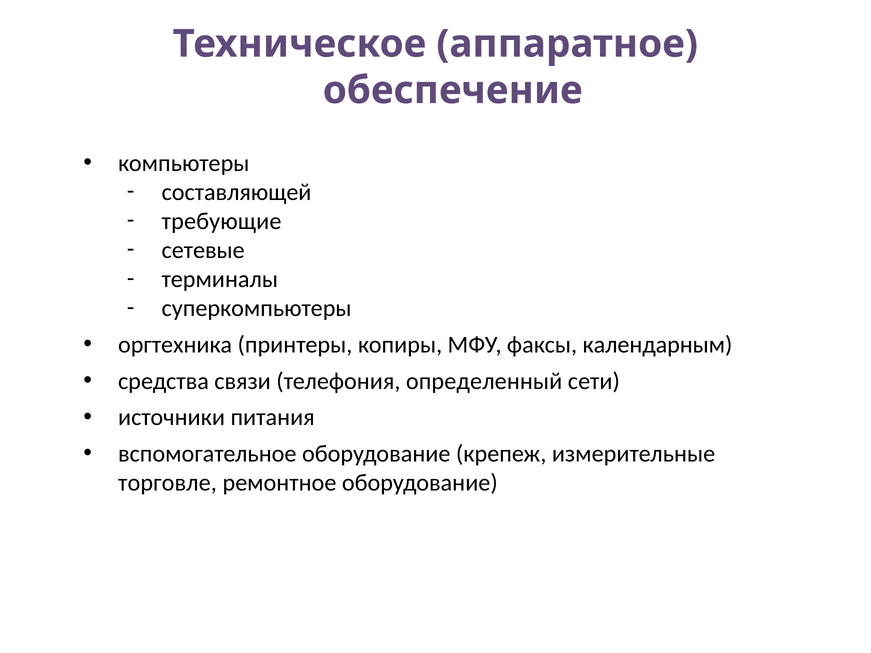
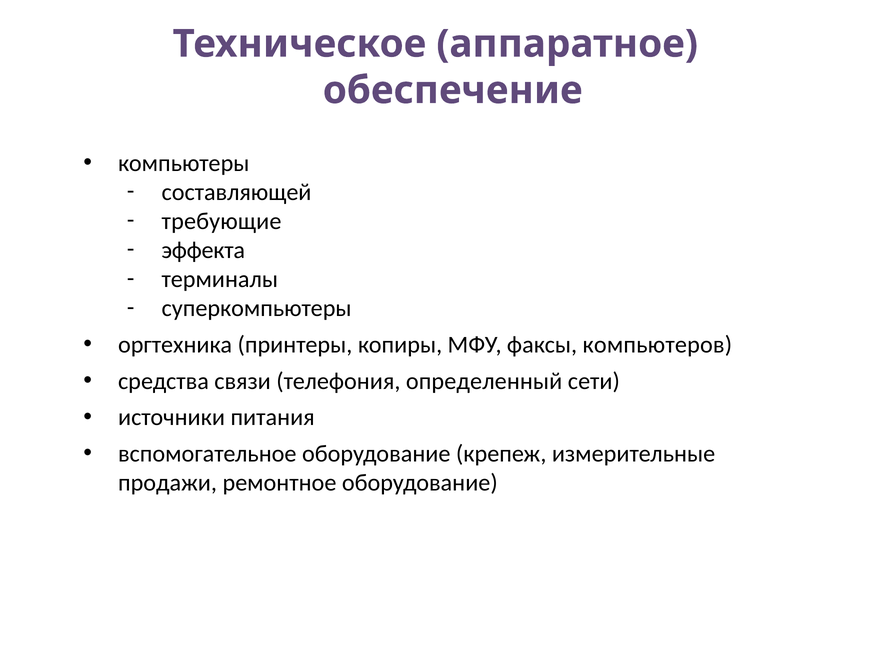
сетевые: сетевые -> эффекта (203, 251)
календарным: календарным -> компьютеров (657, 345)
торговле: торговле -> продажи (168, 483)
